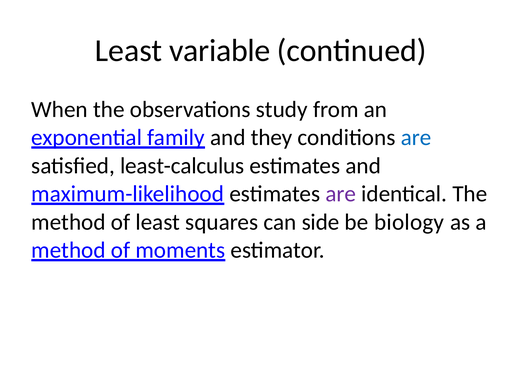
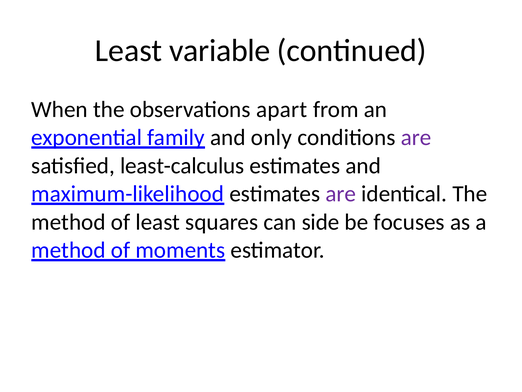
study: study -> apart (282, 110)
they: they -> only (271, 137)
are colour: blue -> purple (416, 137)
biology: biology -> focuses (409, 222)
